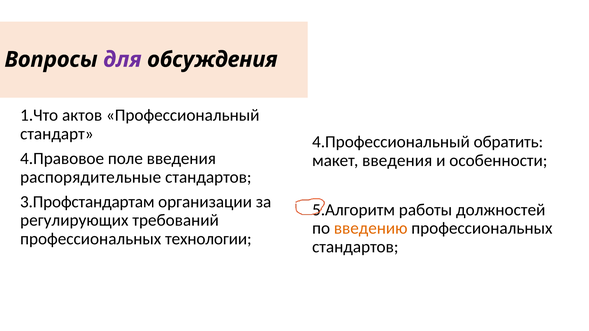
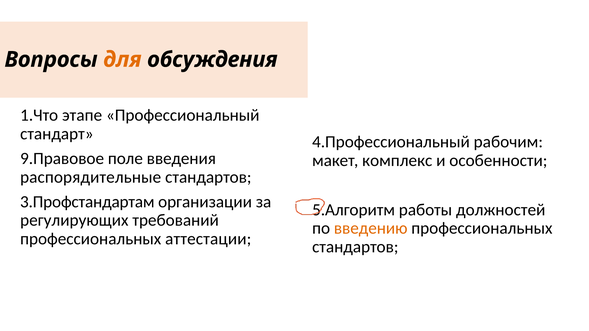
для colour: purple -> orange (122, 60)
актов: актов -> этапе (82, 115)
обратить: обратить -> рабочим (508, 142)
4.Правовое: 4.Правовое -> 9.Правовое (62, 159)
макет введения: введения -> комплекс (397, 161)
технологии: технологии -> аттестации (208, 239)
